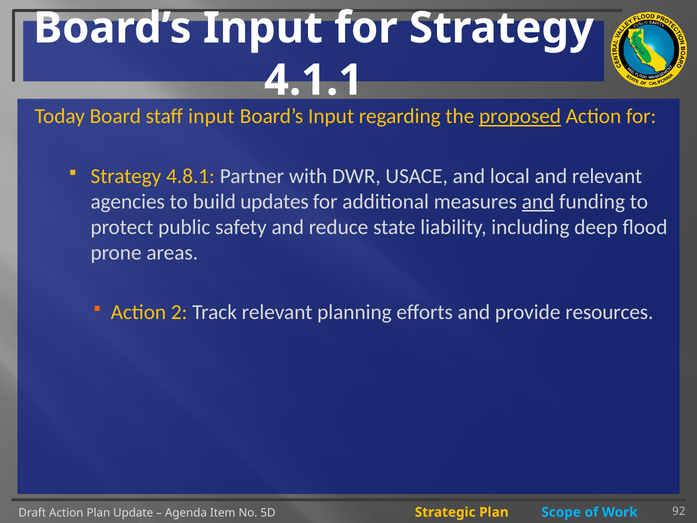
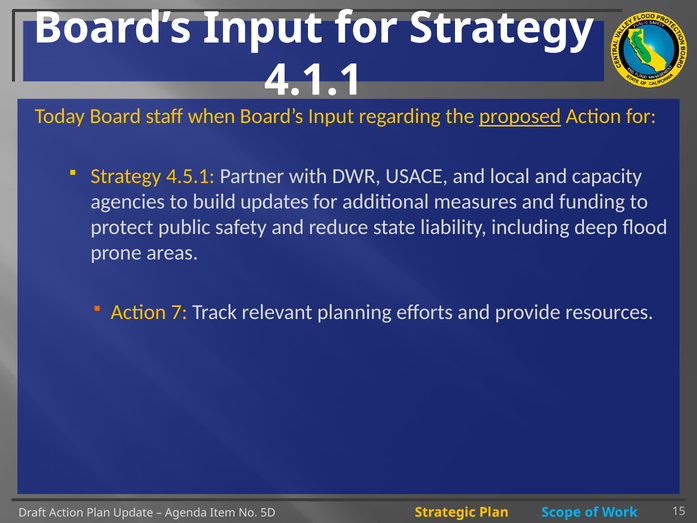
staff input: input -> when (212, 116)
4.8.1: 4.8.1 -> 4.5.1 (190, 176)
and relevant: relevant -> capacity (607, 176)
and underline: present -> none (538, 201)
2: 2 -> 7 (179, 312)
92: 92 -> 15 (679, 511)
